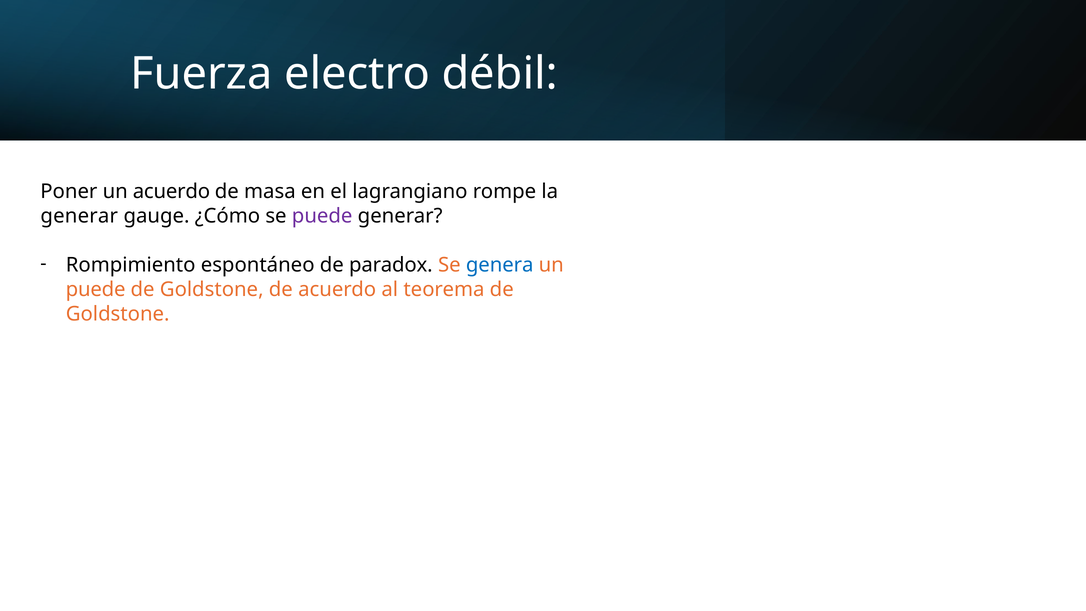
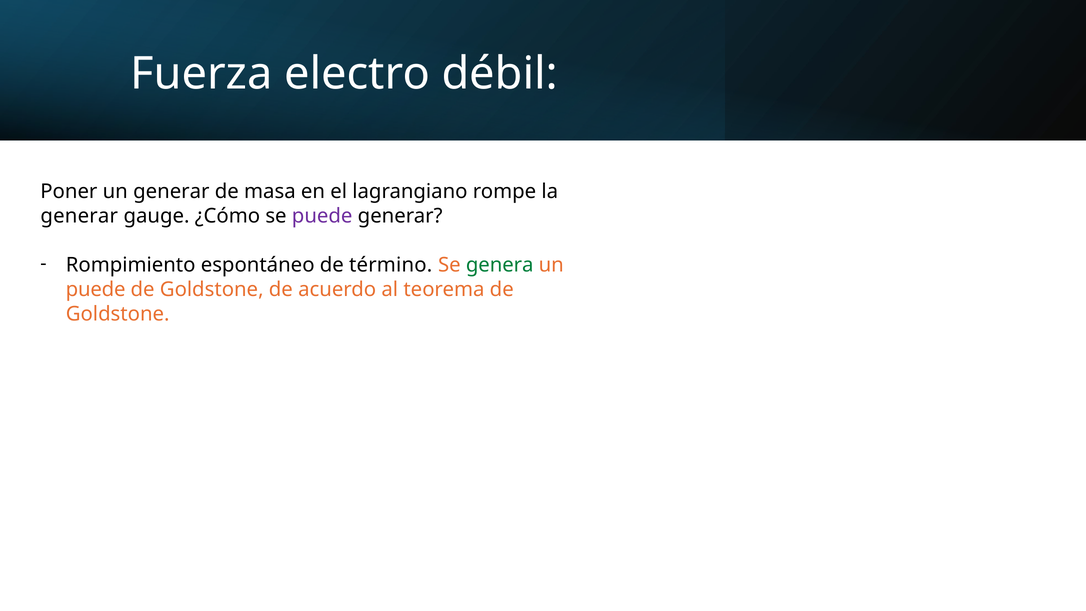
un acuerdo: acuerdo -> generar (171, 192)
paradox: paradox -> término (391, 265)
genera colour: blue -> green (500, 265)
